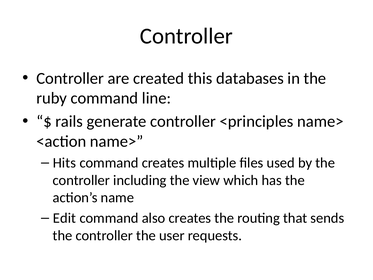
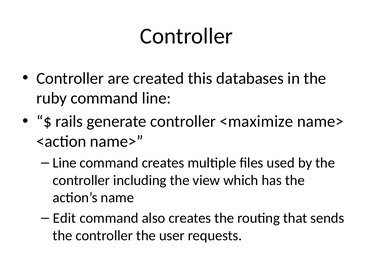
<principles: <principles -> <maximize (256, 121)
Hits: Hits -> Line (65, 163)
